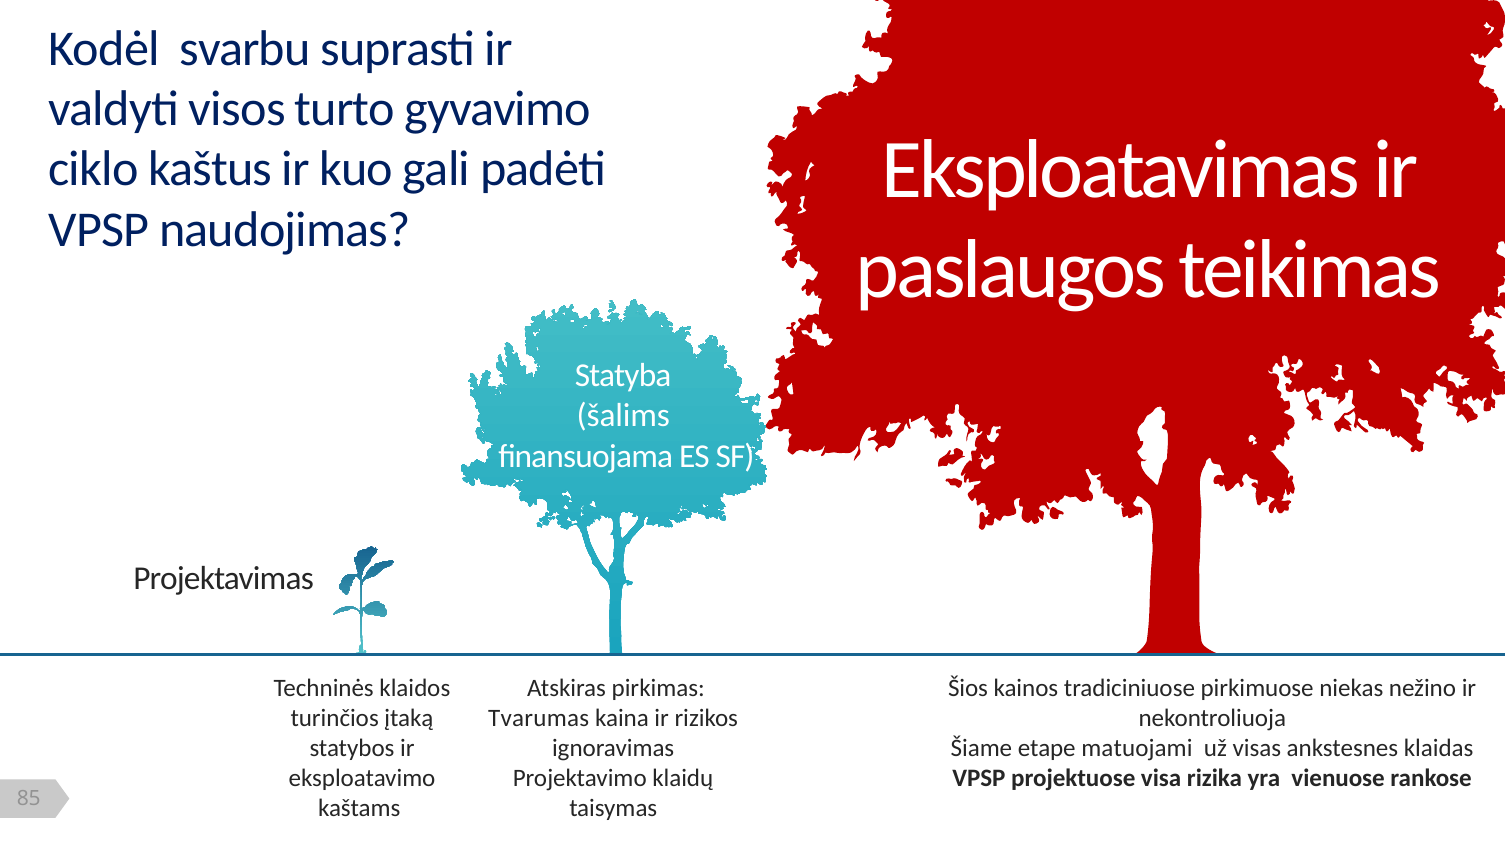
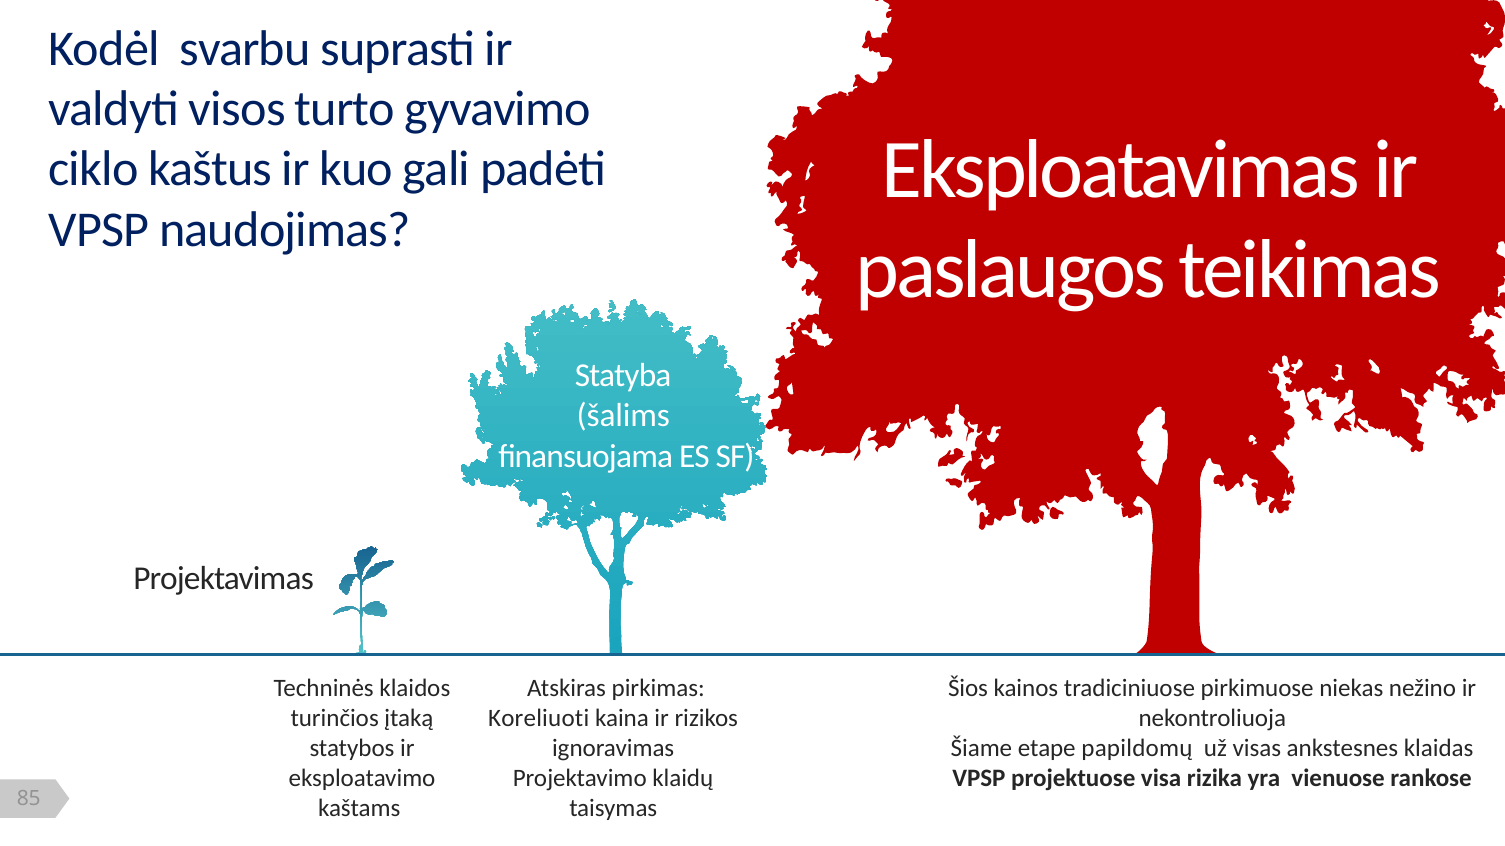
Tvarumas: Tvarumas -> Koreliuoti (539, 719)
matuojami: matuojami -> papildomų (1137, 749)
